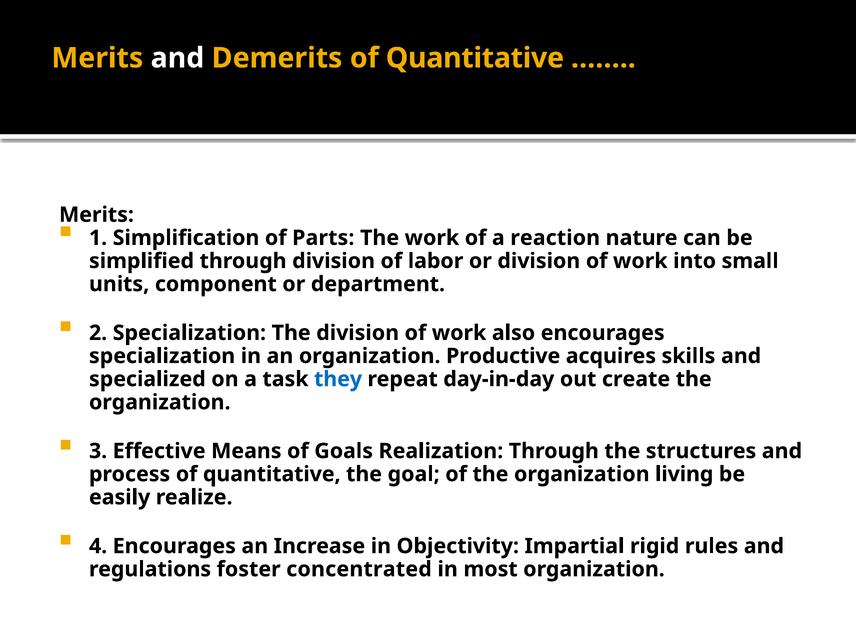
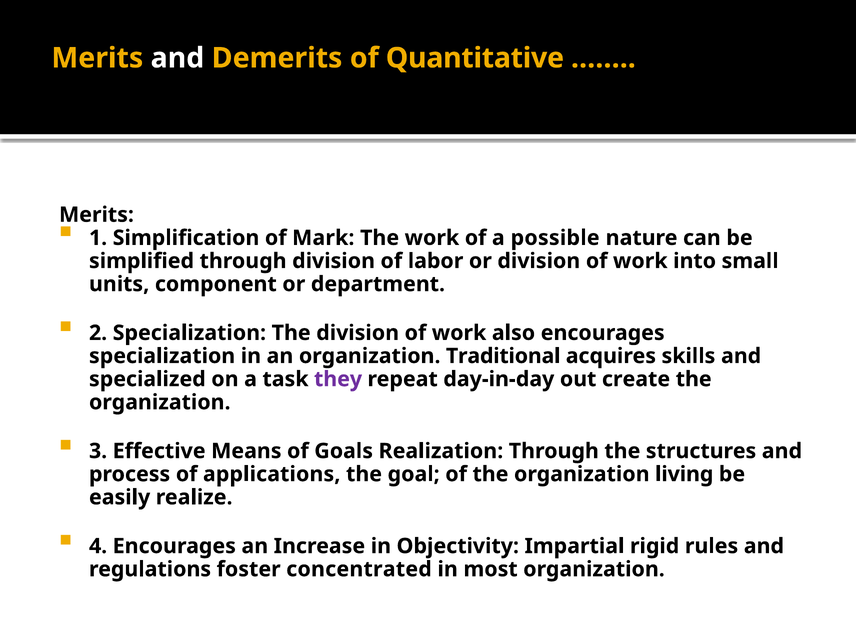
Parts: Parts -> Mark (323, 238)
reaction: reaction -> possible (555, 238)
Productive: Productive -> Traditional (503, 356)
they colour: blue -> purple (338, 379)
process of quantitative: quantitative -> applications (272, 474)
